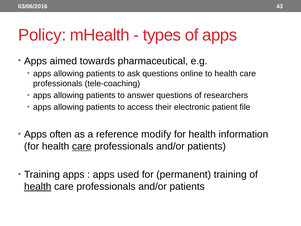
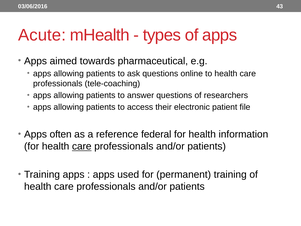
Policy: Policy -> Acute (42, 35)
modify: modify -> federal (156, 134)
health underline: present -> none (38, 186)
